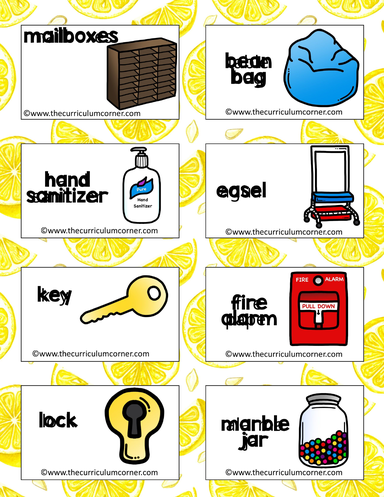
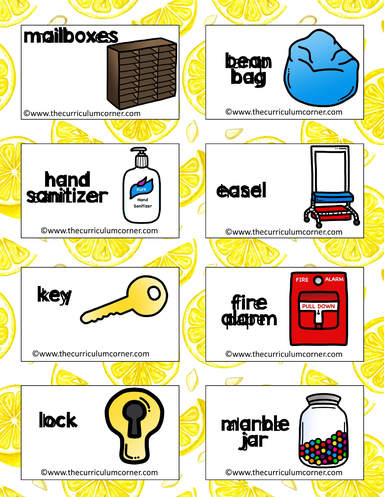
table: table -> lamp (248, 62)
sanitizer agua: agua -> hand (241, 192)
